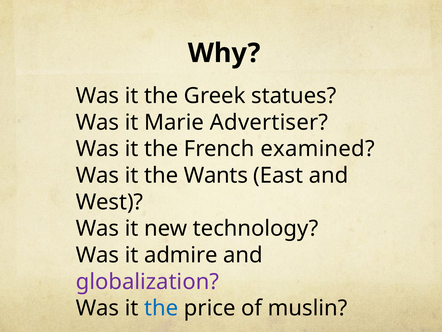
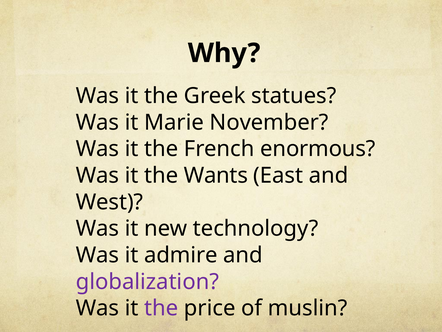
Advertiser: Advertiser -> November (269, 122)
examined: examined -> enormous (318, 149)
the colour: blue -> purple (161, 308)
